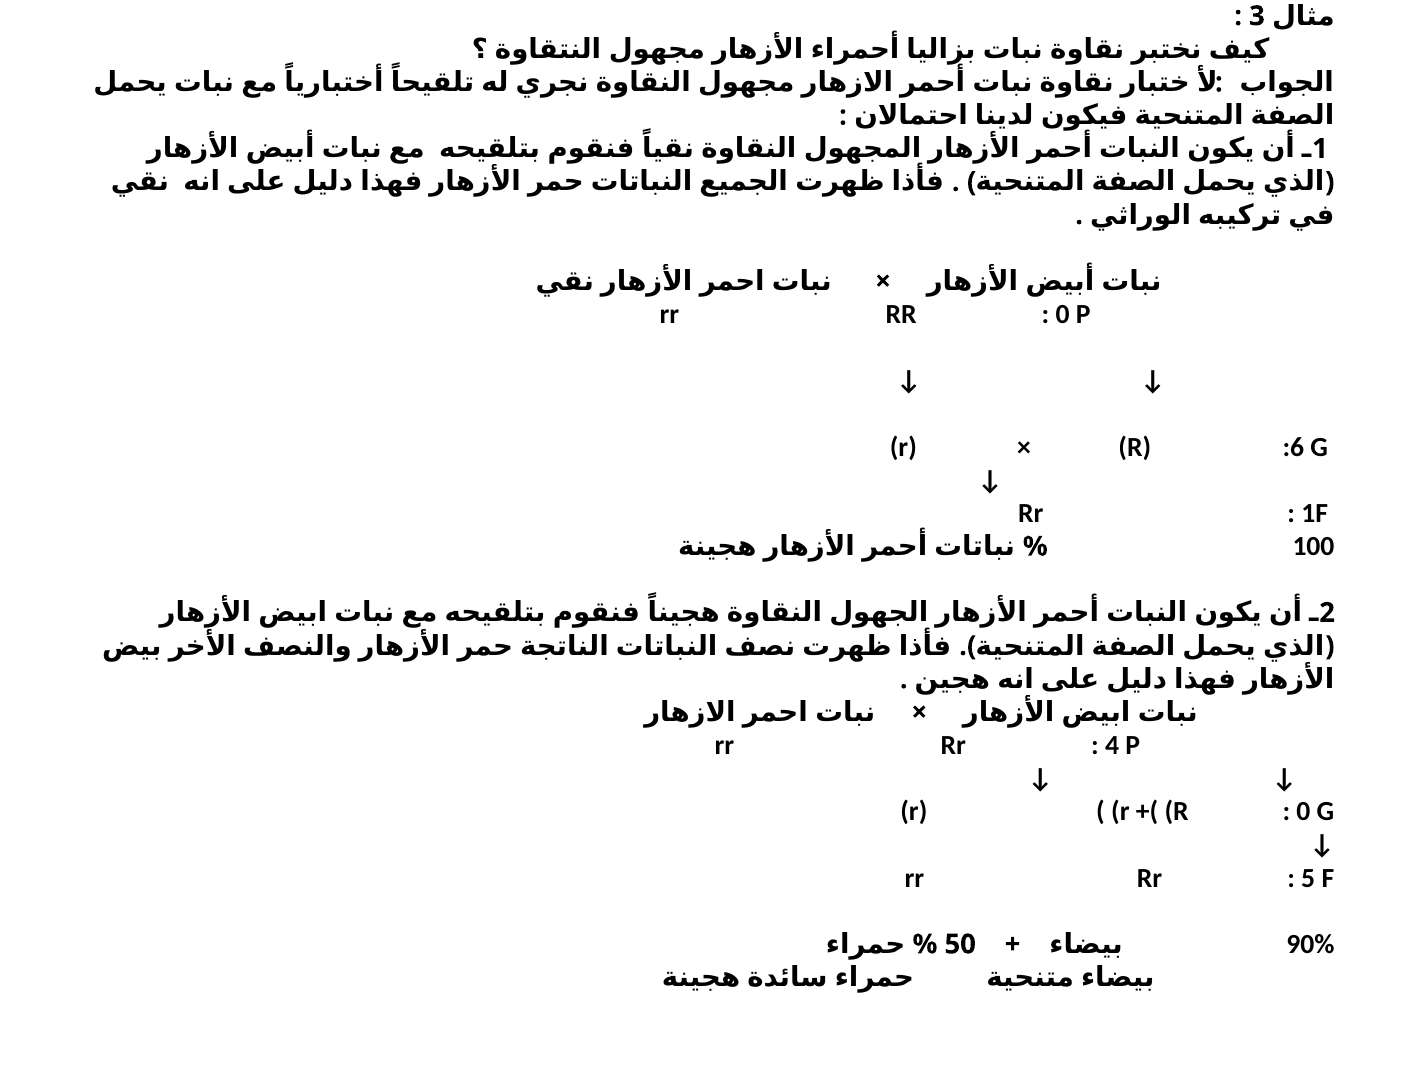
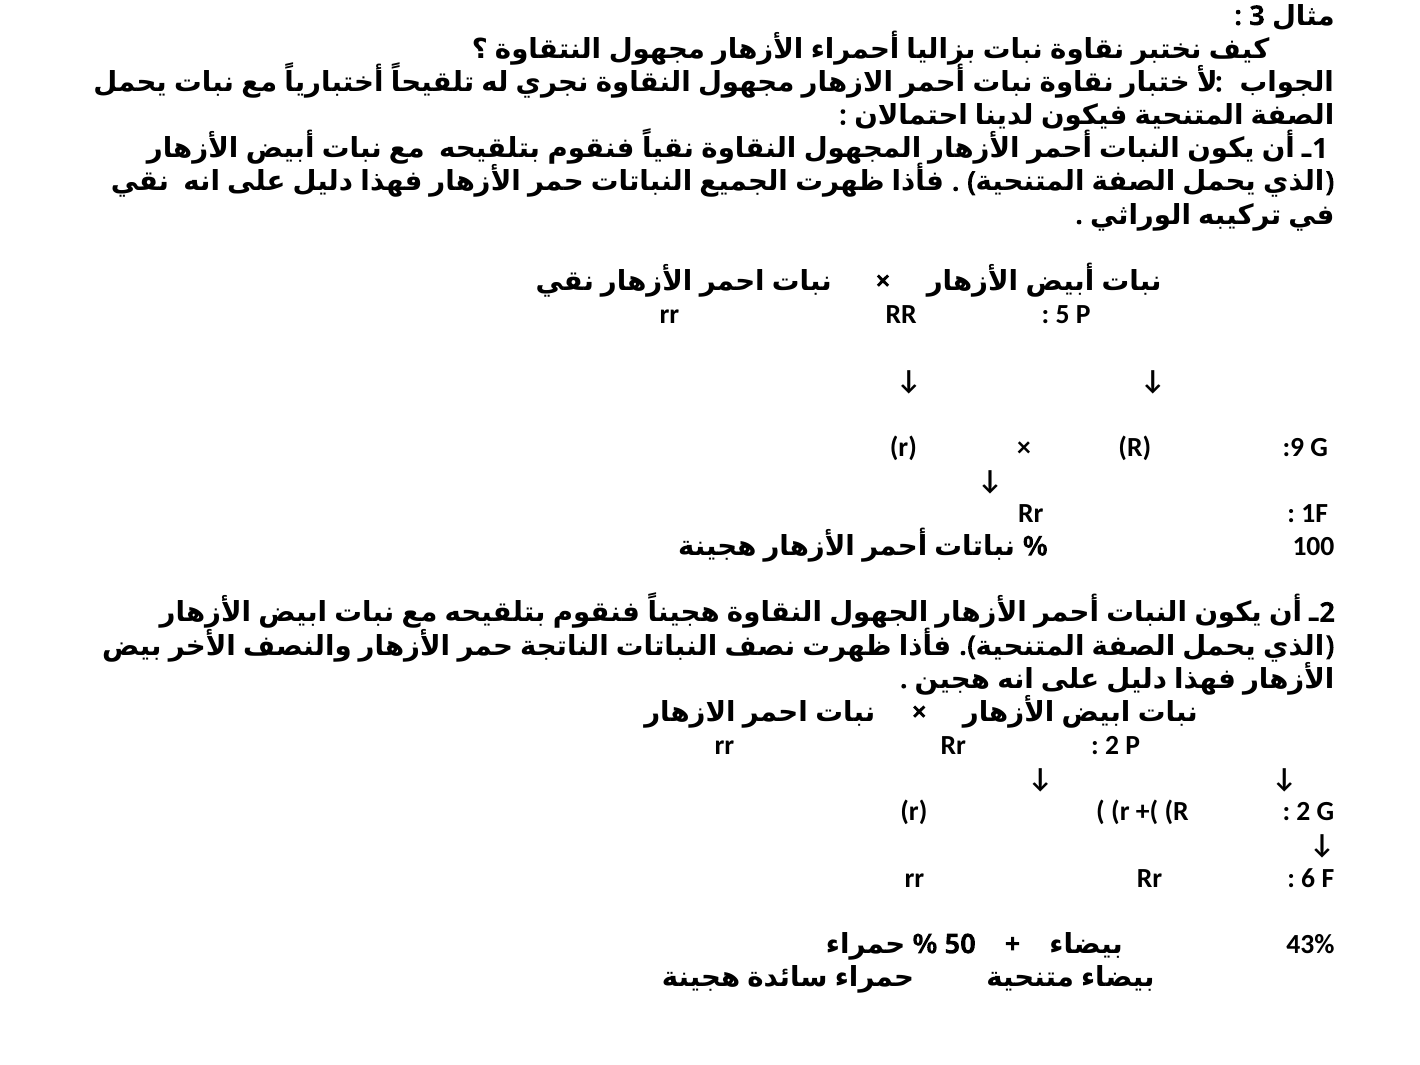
0: 0 -> 5 (1063, 314)
:6: :6 -> :9 (1293, 447)
4: 4 -> 2 (1112, 745)
0: 0 -> 2 (1303, 812)
5: 5 -> 6 (1308, 878)
90%: 90% -> 43% (1310, 944)
